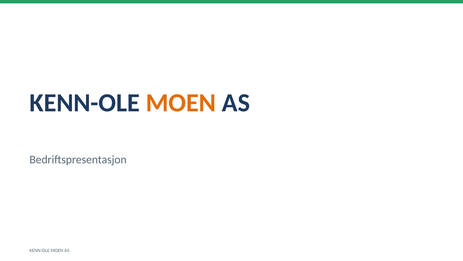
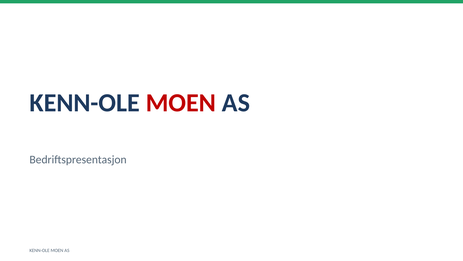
MOEN colour: orange -> red (181, 103)
